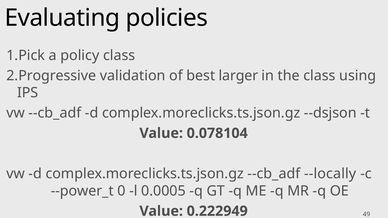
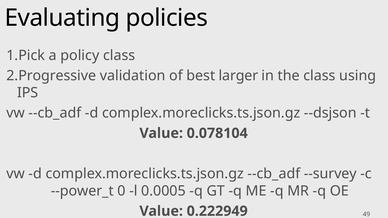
--locally: --locally -> --survey (330, 174)
